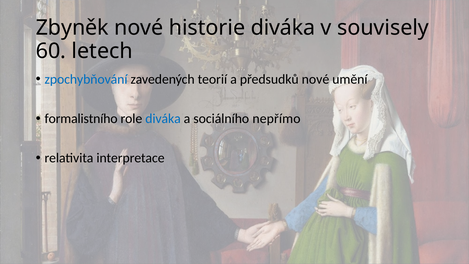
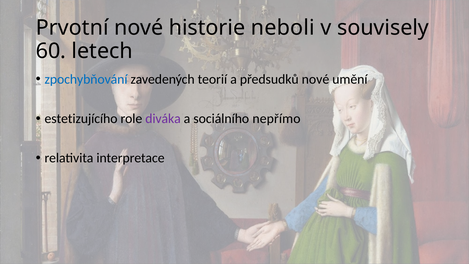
Zbyněk: Zbyněk -> Prvotní (72, 28)
historie diváka: diváka -> neboli (283, 28)
formalistního: formalistního -> estetizujícího (81, 119)
diváka colour: blue -> purple (163, 119)
